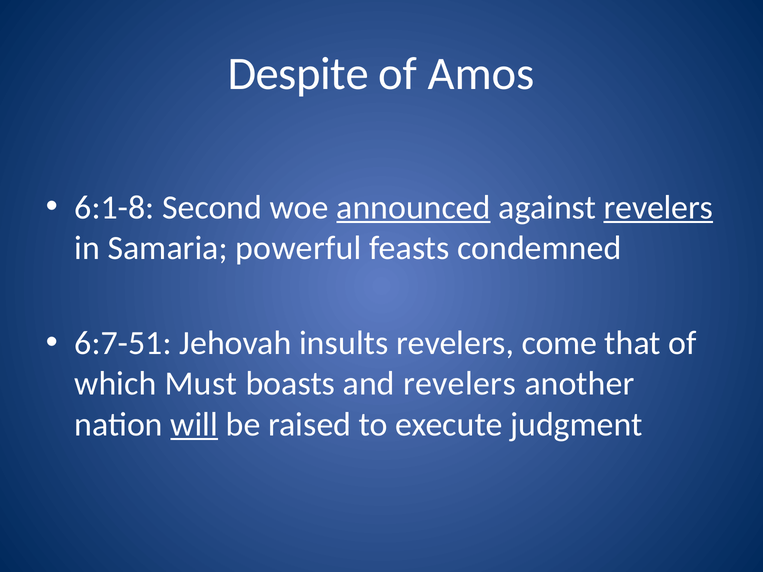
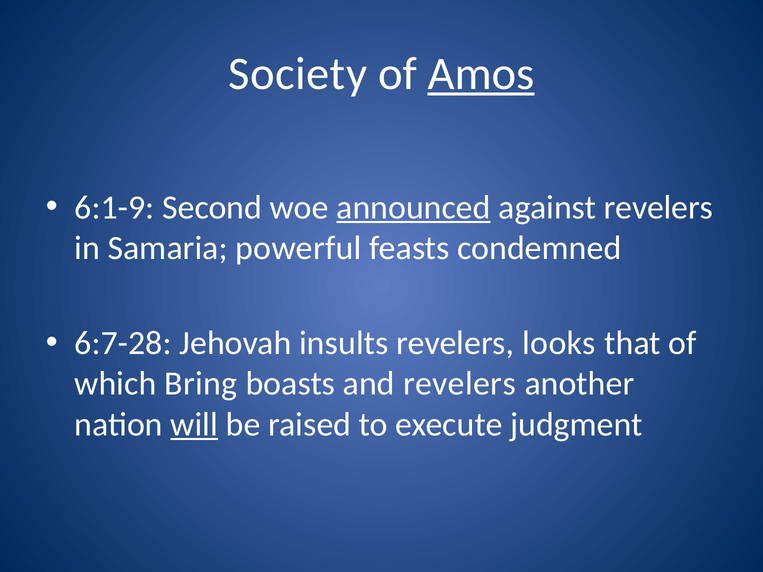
Despite: Despite -> Society (298, 74)
Amos underline: none -> present (481, 74)
6:1-8: 6:1-8 -> 6:1-9 (114, 208)
revelers underline: present -> none (658, 208)
6:7-51: 6:7-51 -> 6:7-28 (123, 343)
come: come -> looks (559, 343)
Must: Must -> Bring (201, 384)
